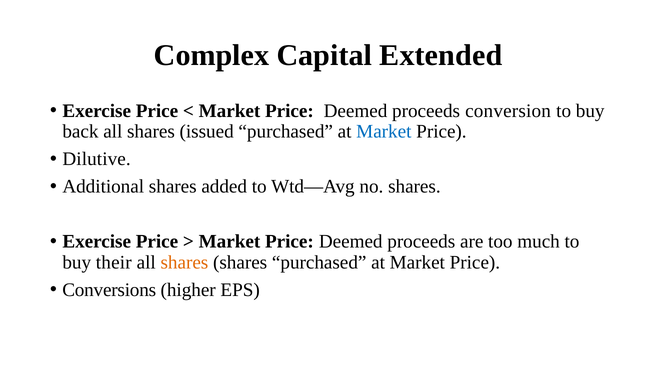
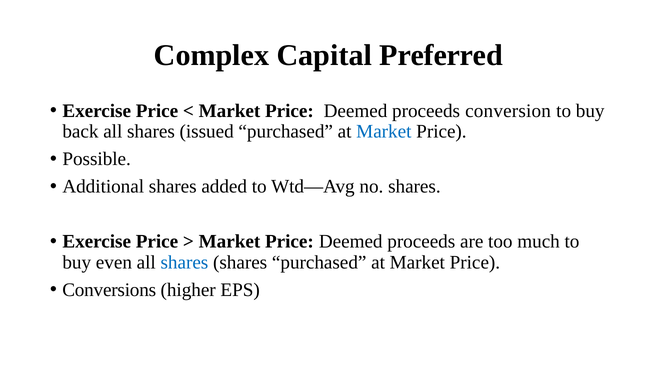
Extended: Extended -> Preferred (441, 55)
Dilutive: Dilutive -> Possible (97, 159)
their: their -> even (114, 263)
shares colour: orange -> blue (184, 263)
